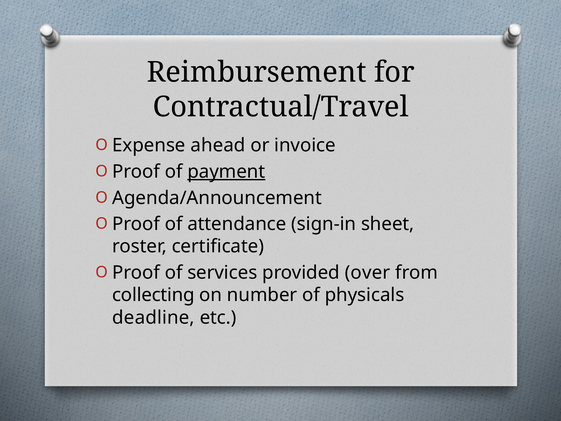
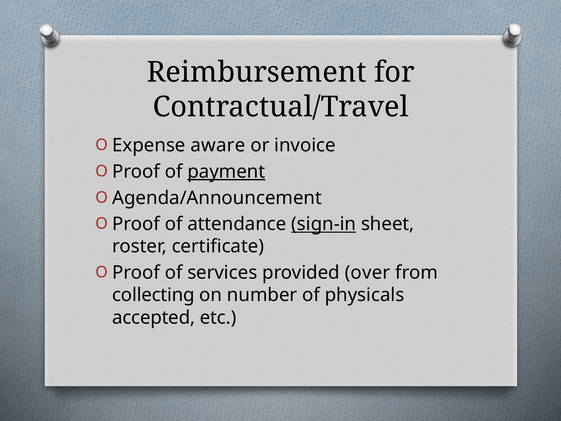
ahead: ahead -> aware (218, 145)
sign-in underline: none -> present (324, 224)
deadline: deadline -> accepted (154, 317)
